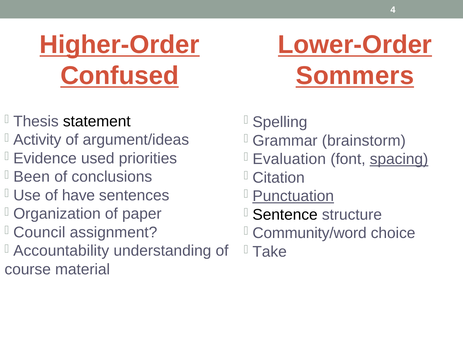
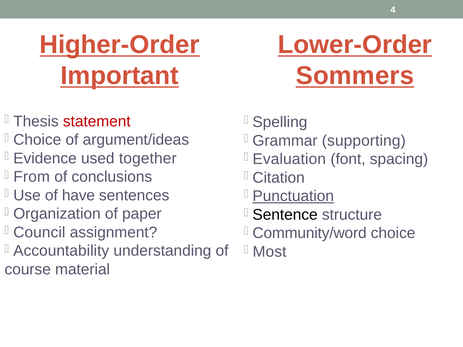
Confused: Confused -> Important (120, 76)
statement colour: black -> red (97, 121)
Activity: Activity -> Choice (37, 140)
brainstorm: brainstorm -> supporting (364, 141)
priorities: priorities -> together (148, 158)
spacing underline: present -> none (399, 159)
Been: Been -> From (32, 177)
Take: Take -> Most (270, 252)
